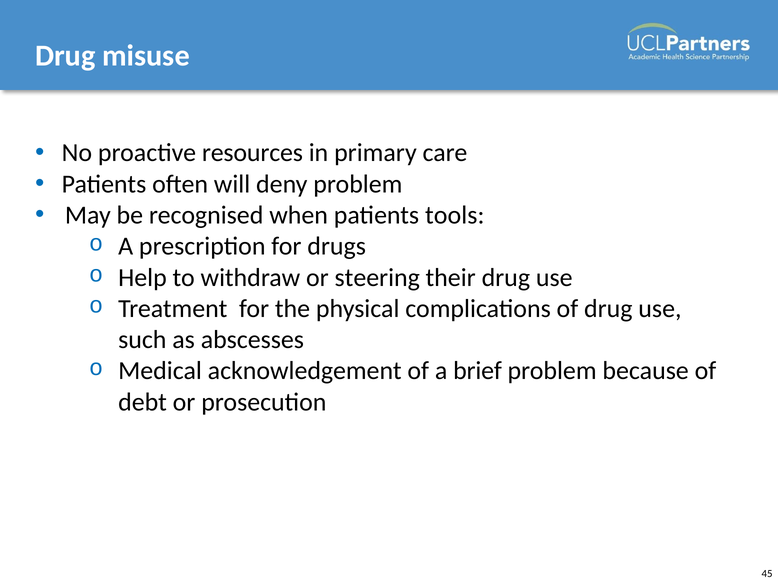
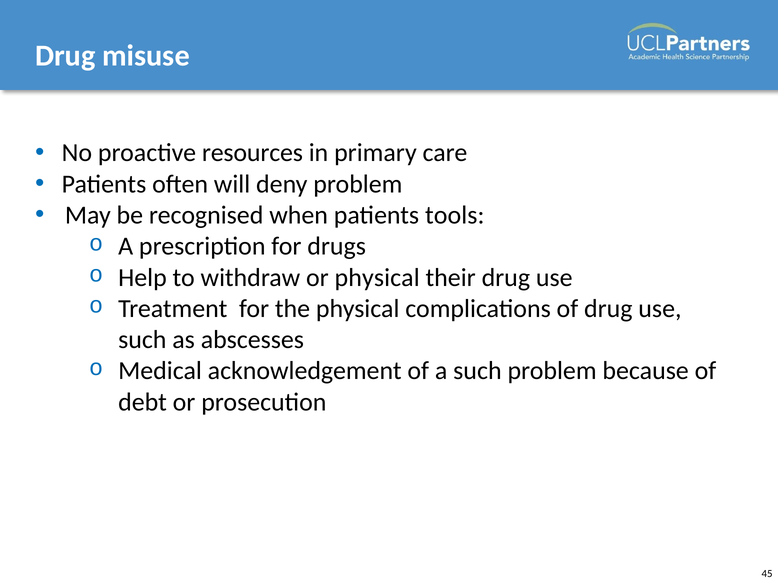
or steering: steering -> physical (377, 277)
a brief: brief -> such (477, 371)
